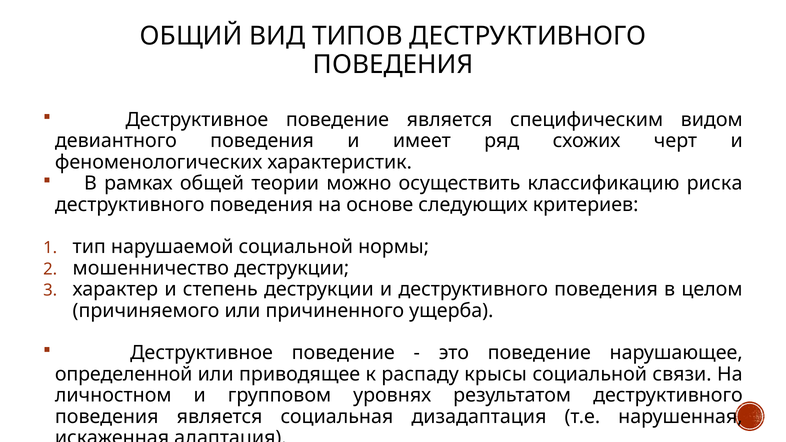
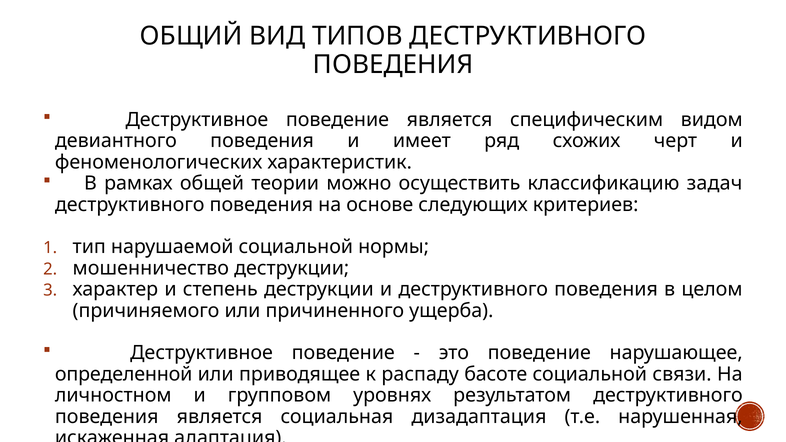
риска: риска -> задач (715, 183)
крысы: крысы -> басоте (496, 374)
